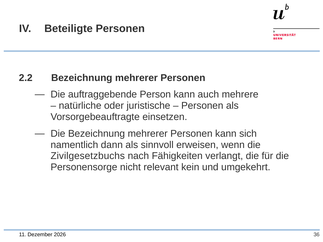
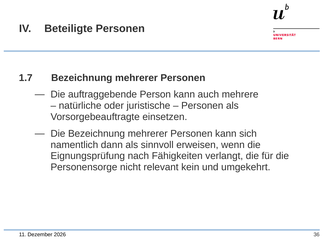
2.2: 2.2 -> 1.7 (26, 78)
Zivilgesetzbuchs: Zivilgesetzbuchs -> Eignungsprüfung (88, 156)
